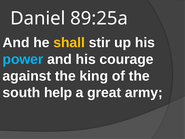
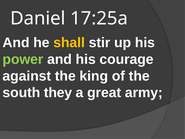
89:25a: 89:25a -> 17:25a (99, 18)
power colour: light blue -> light green (23, 59)
help: help -> they (58, 93)
